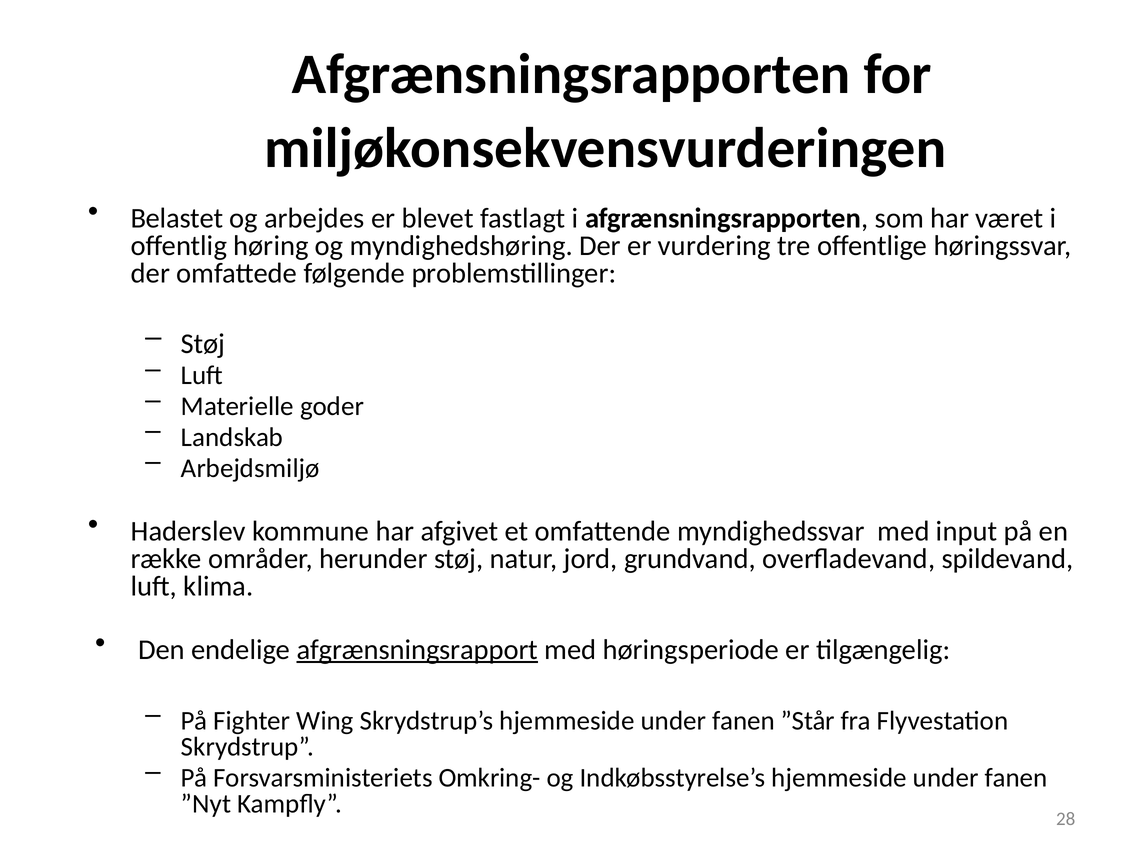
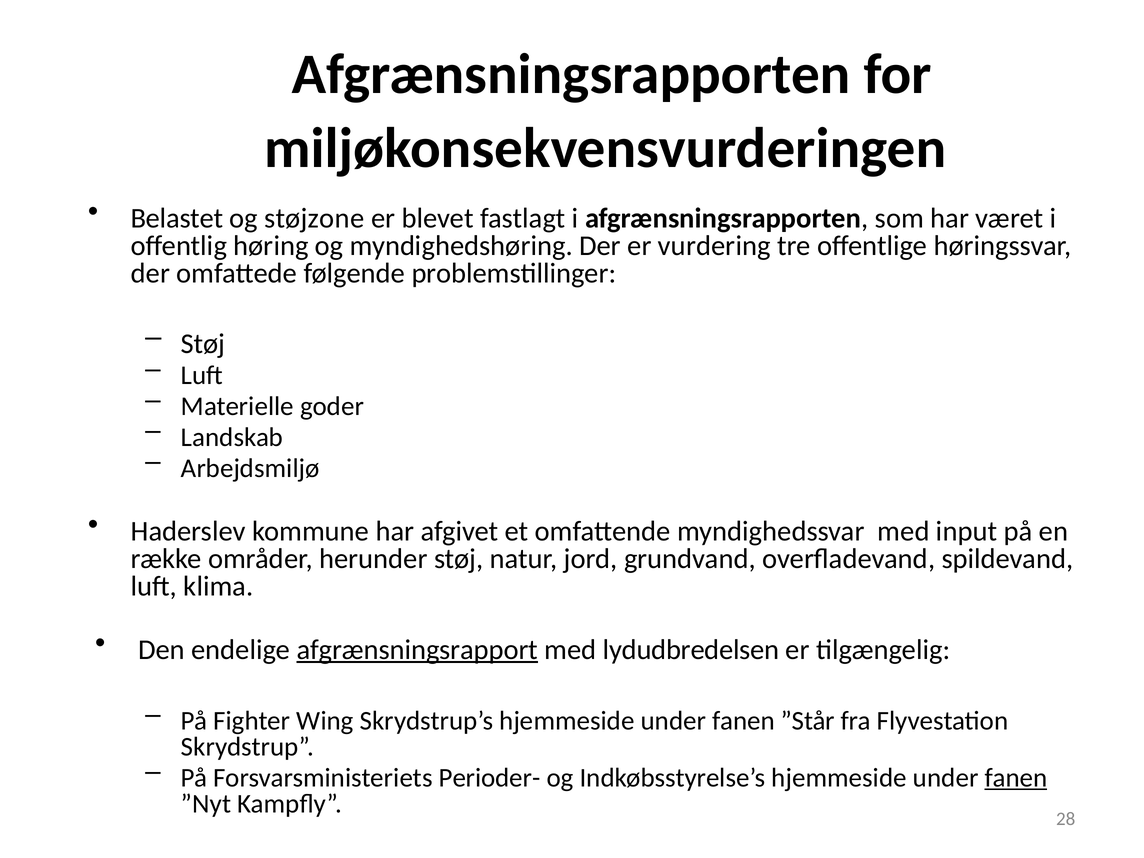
arbejdes: arbejdes -> støjzone (314, 219)
høringsperiode: høringsperiode -> lydudbredelsen (691, 650)
Omkring-: Omkring- -> Perioder- (490, 778)
fanen underline: none -> present (1016, 778)
